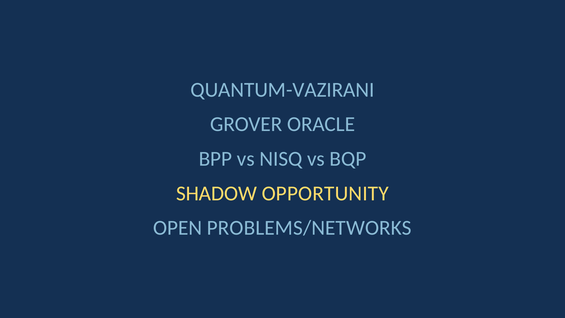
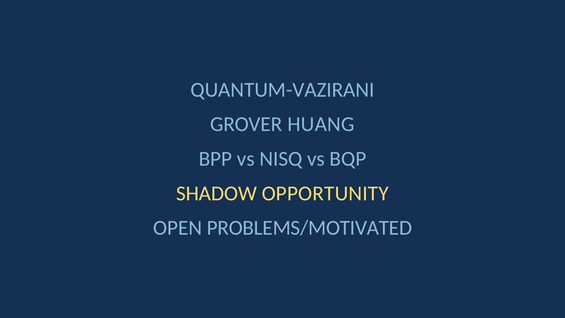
ORACLE: ORACLE -> HUANG (321, 124)
PROBLEMS/NETWORKS: PROBLEMS/NETWORKS -> PROBLEMS/MOTIVATED (309, 228)
